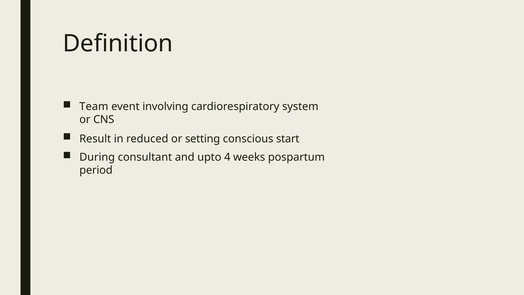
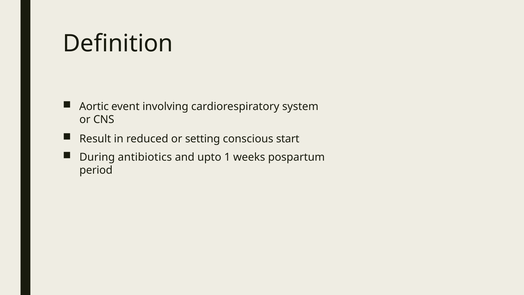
Team: Team -> Aortic (94, 106)
consultant: consultant -> antibiotics (145, 157)
4: 4 -> 1 (227, 157)
